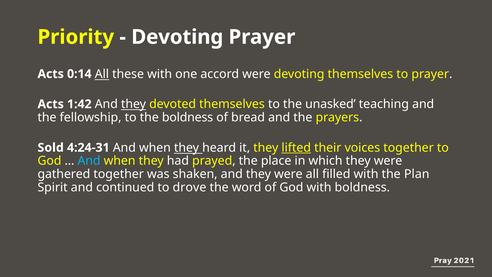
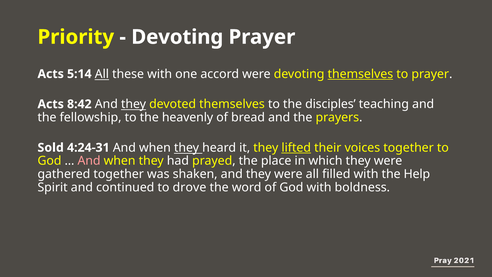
0:14: 0:14 -> 5:14 (79, 74)
themselves underline: none -> present (360, 74)
1:42: 1:42 -> 8:42 (79, 104)
unasked: unasked -> disciples (330, 104)
the boldness: boldness -> heavenly (188, 117)
And colour: light blue -> pink (89, 161)
Plan: Plan -> Help (417, 174)
